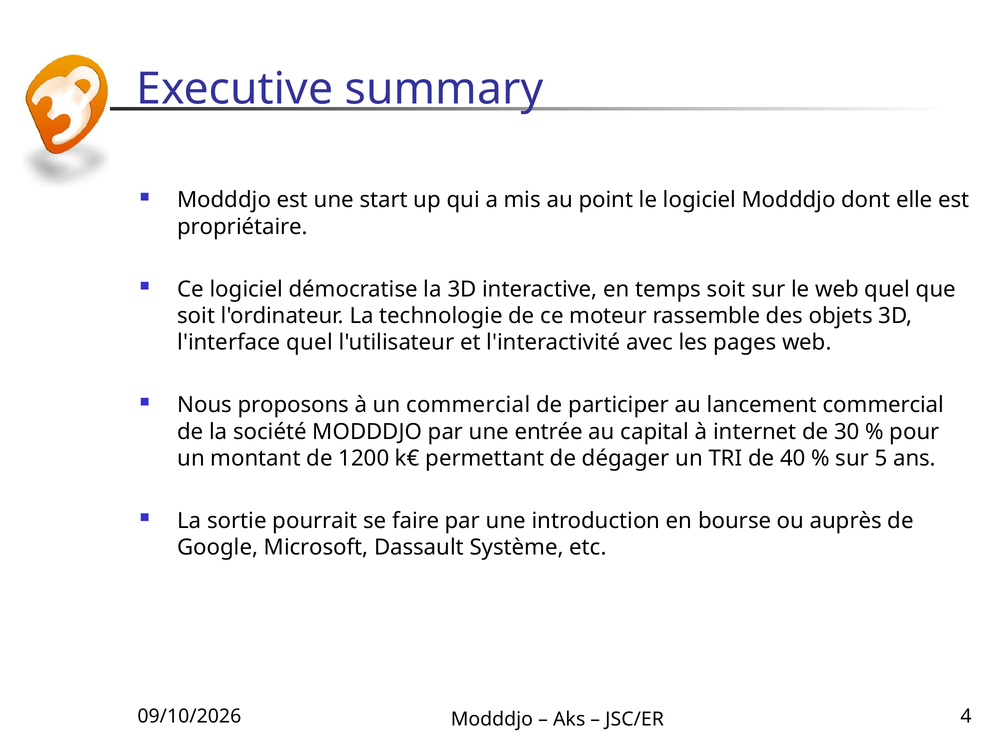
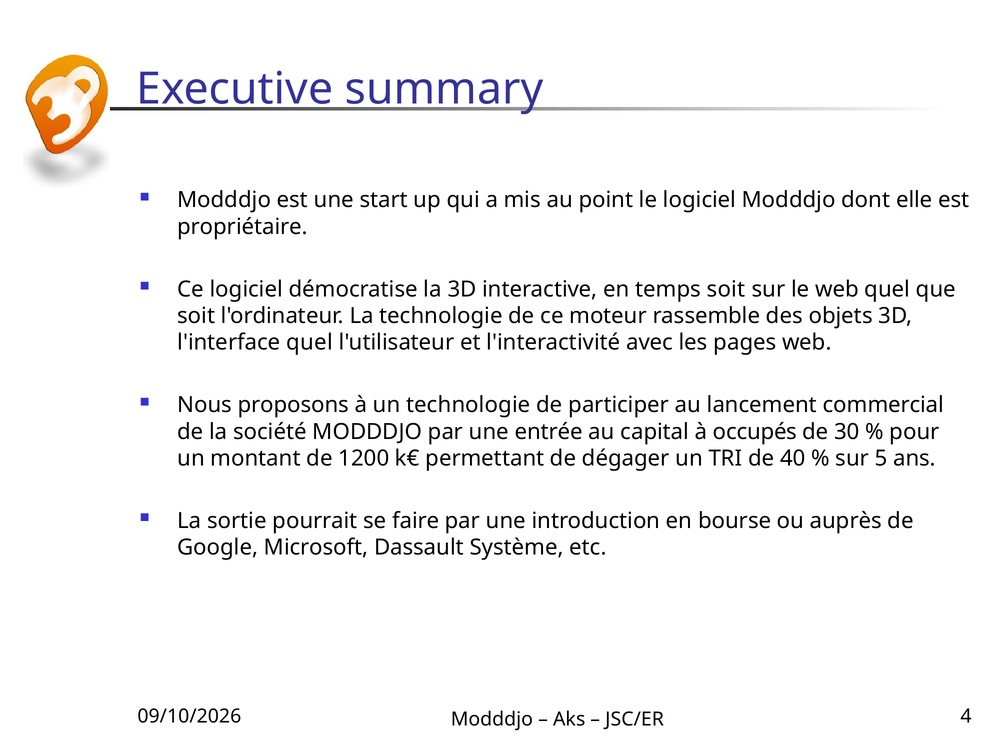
un commercial: commercial -> technologie (468, 405)
internet: internet -> occupés (755, 432)
